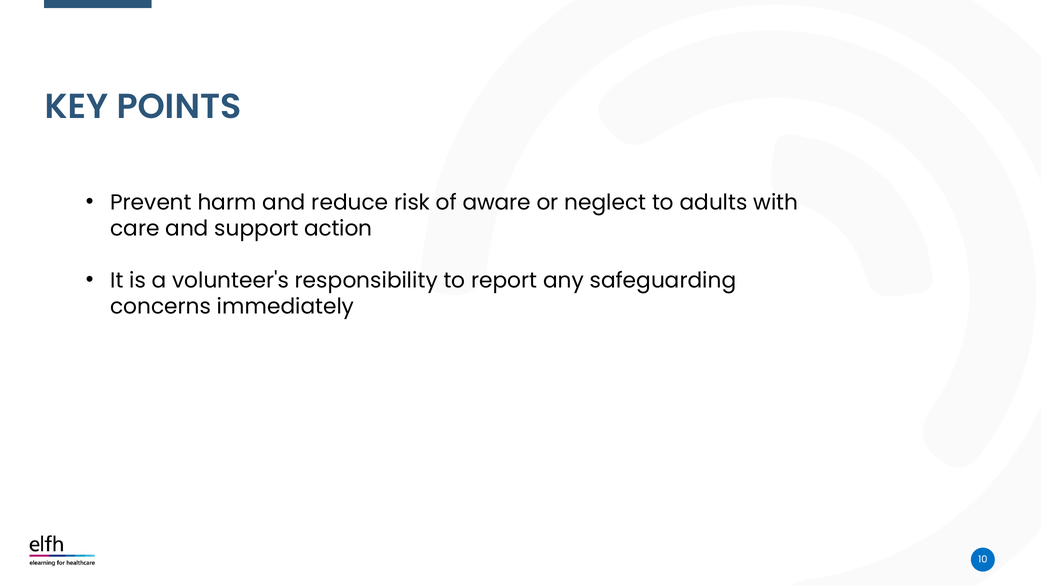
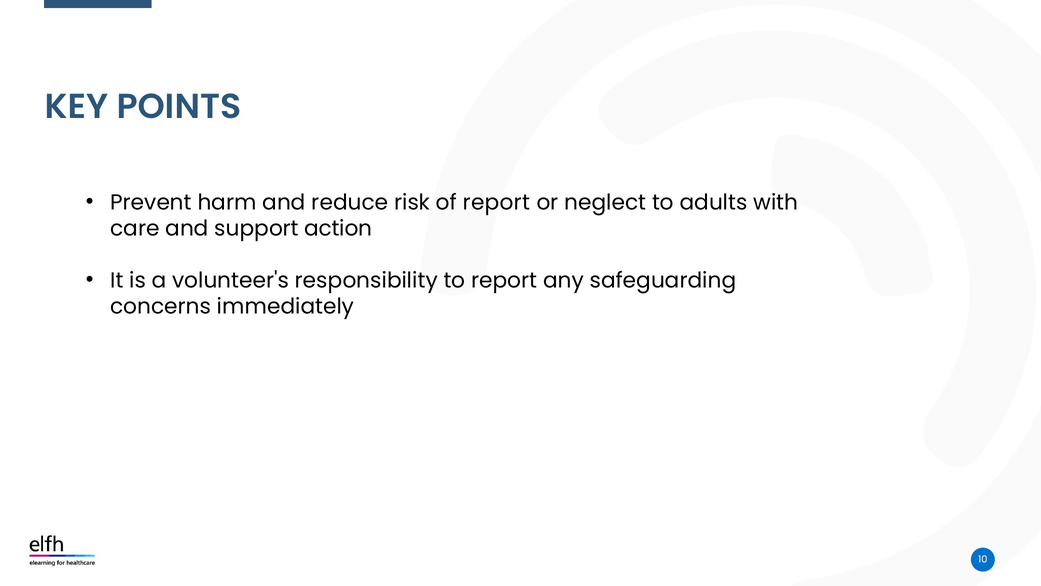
of aware: aware -> report (497, 202)
